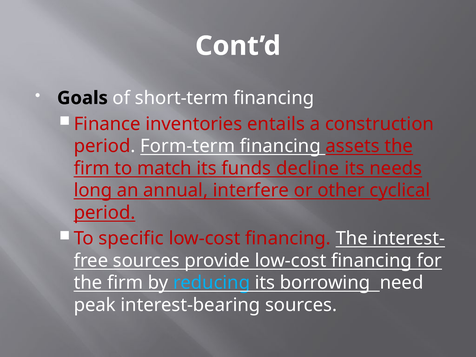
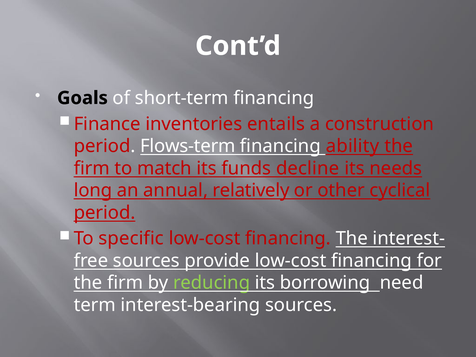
Form-term: Form-term -> Flows-term (188, 146)
assets: assets -> ability (353, 146)
interfere: interfere -> relatively (251, 190)
reducing colour: light blue -> light green (212, 283)
peak: peak -> term (95, 305)
